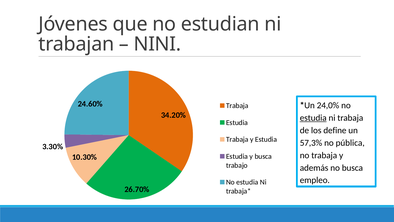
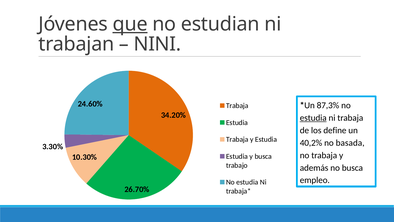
que underline: none -> present (130, 24)
24,0%: 24,0% -> 87,3% (328, 105)
57,3%: 57,3% -> 40,2% (311, 143)
pública: pública -> basada (350, 143)
